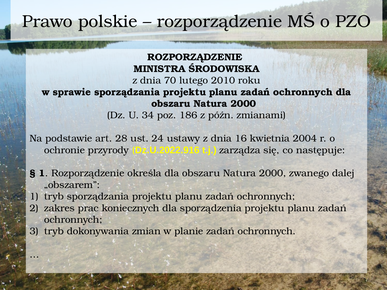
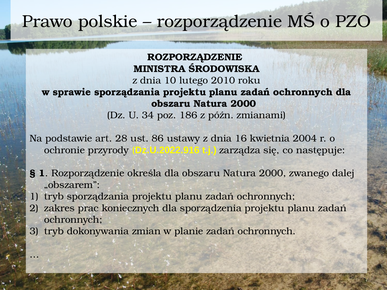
70: 70 -> 10 (170, 81)
24: 24 -> 86 (158, 139)
